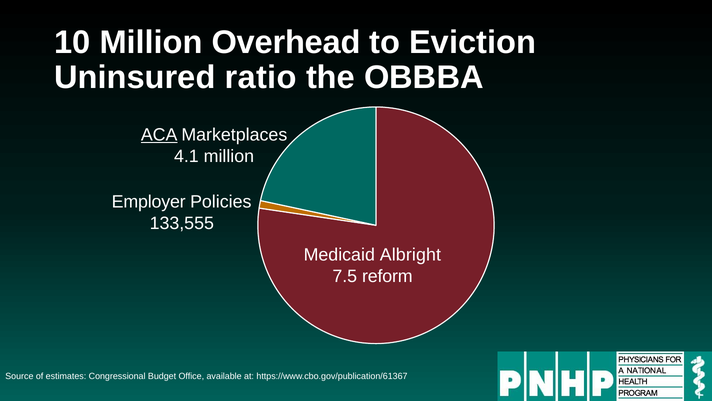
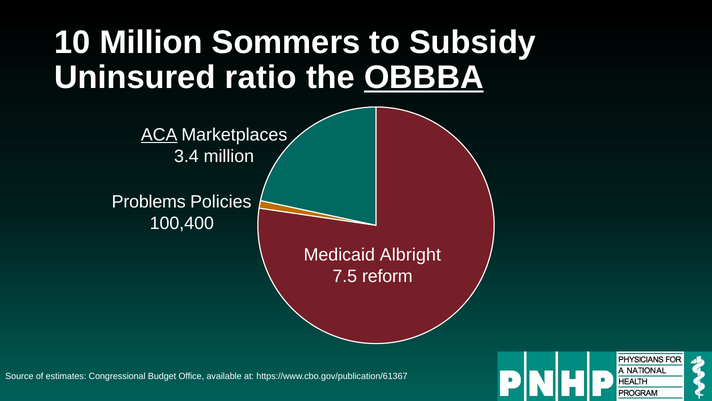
Overhead: Overhead -> Sommers (286, 42)
Eviction: Eviction -> Subsidy (473, 42)
OBBBA underline: none -> present (424, 77)
4.1: 4.1 -> 3.4 (186, 156)
Employer: Employer -> Problems (149, 202)
133,555: 133,555 -> 100,400 (182, 223)
